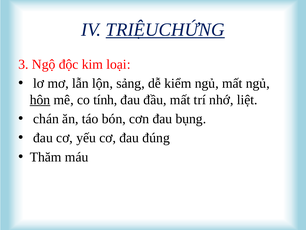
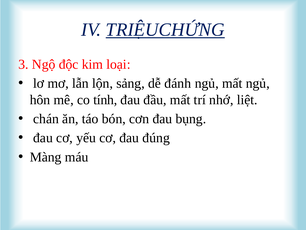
kiểm: kiểm -> đánh (178, 83)
hôn underline: present -> none (40, 100)
Thăm: Thăm -> Màng (46, 157)
